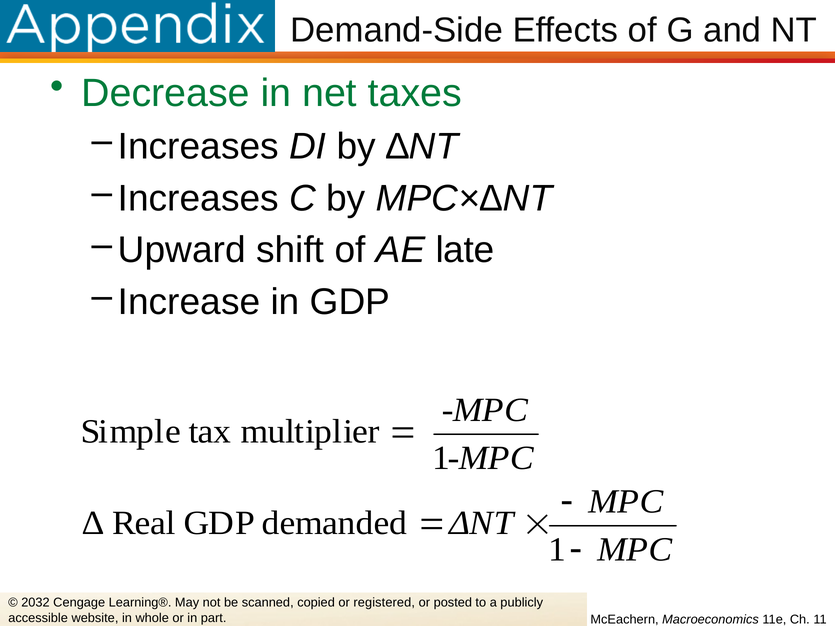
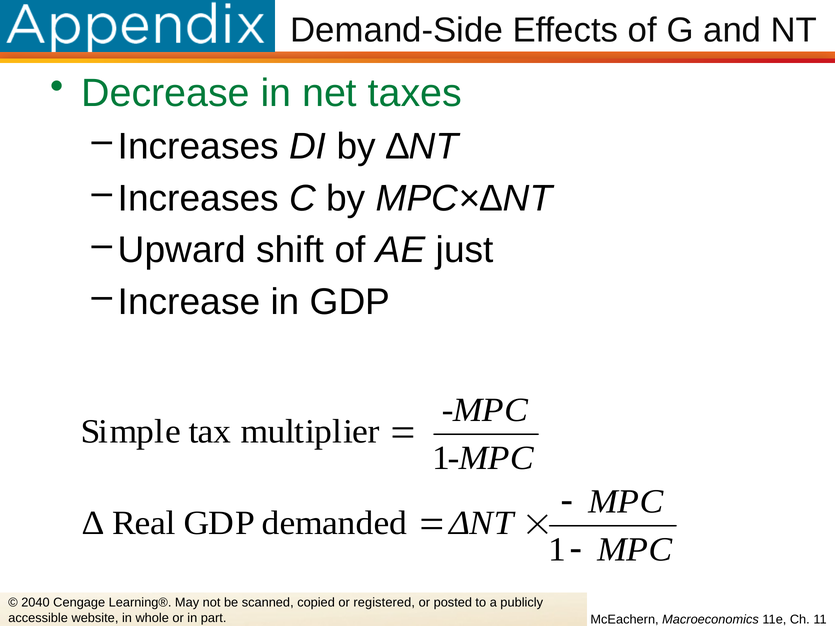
late: late -> just (465, 250)
2032: 2032 -> 2040 (35, 603)
